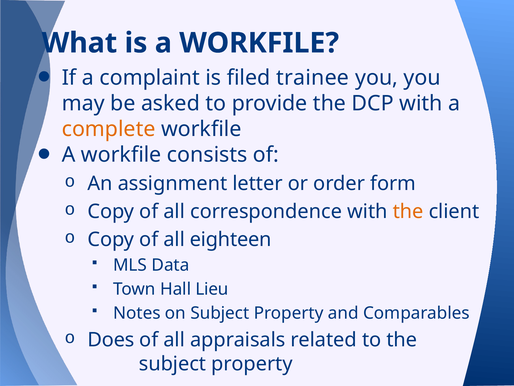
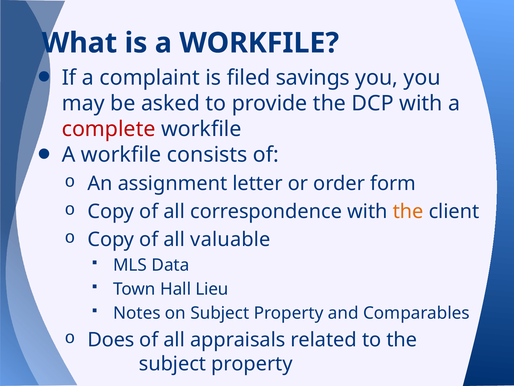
trainee: trainee -> savings (313, 78)
complete colour: orange -> red (109, 129)
eighteen: eighteen -> valuable (230, 239)
